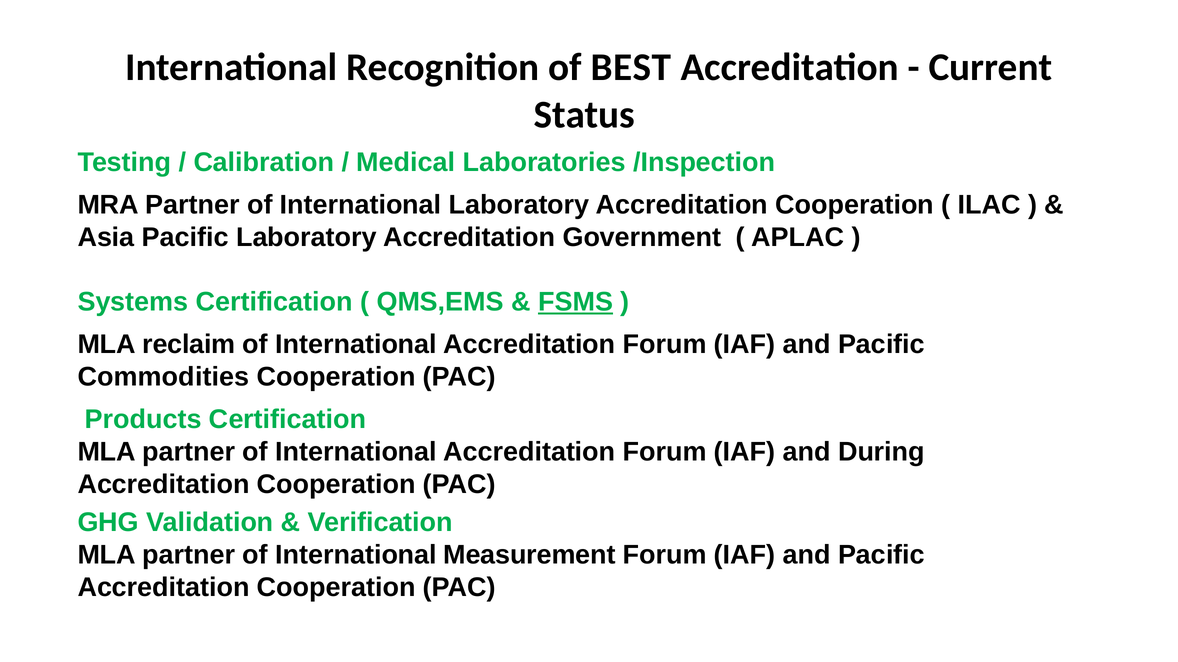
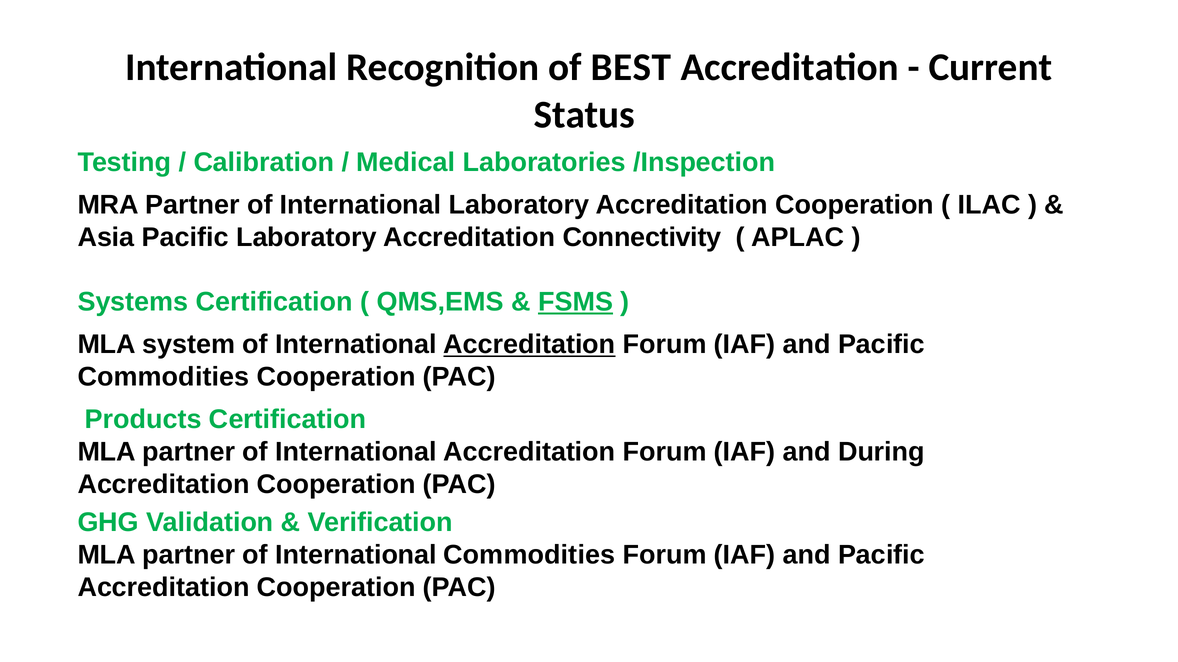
Government: Government -> Connectivity (642, 237)
reclaim: reclaim -> system (189, 345)
Accreditation underline: none -> present (529, 345)
International Measurement: Measurement -> Commodities (529, 555)
